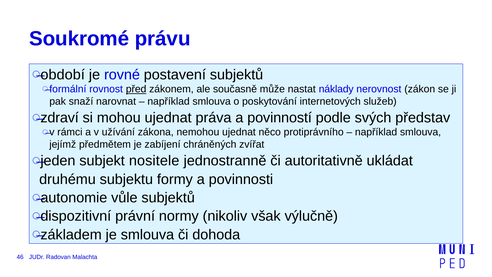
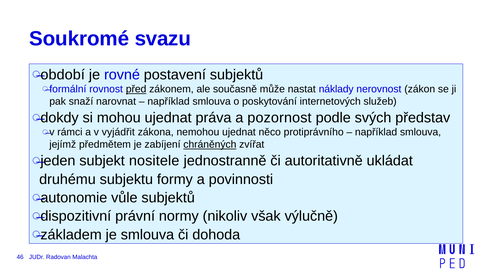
právu: právu -> svazu (163, 39)
zdraví: zdraví -> dokdy (60, 118)
povinností: povinností -> pozornost (279, 118)
užívání: užívání -> vyjádřit (118, 132)
chráněných underline: none -> present (210, 144)
